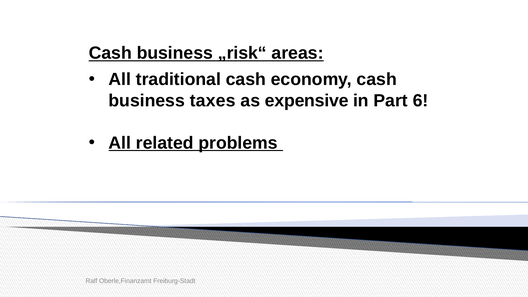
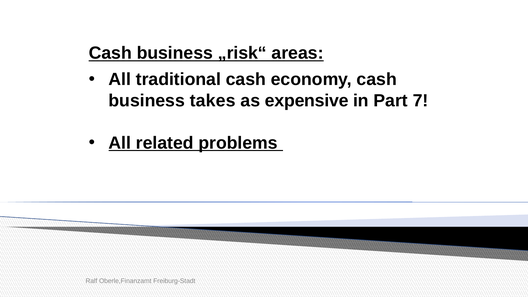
taxes: taxes -> takes (213, 101)
6: 6 -> 7 (421, 101)
